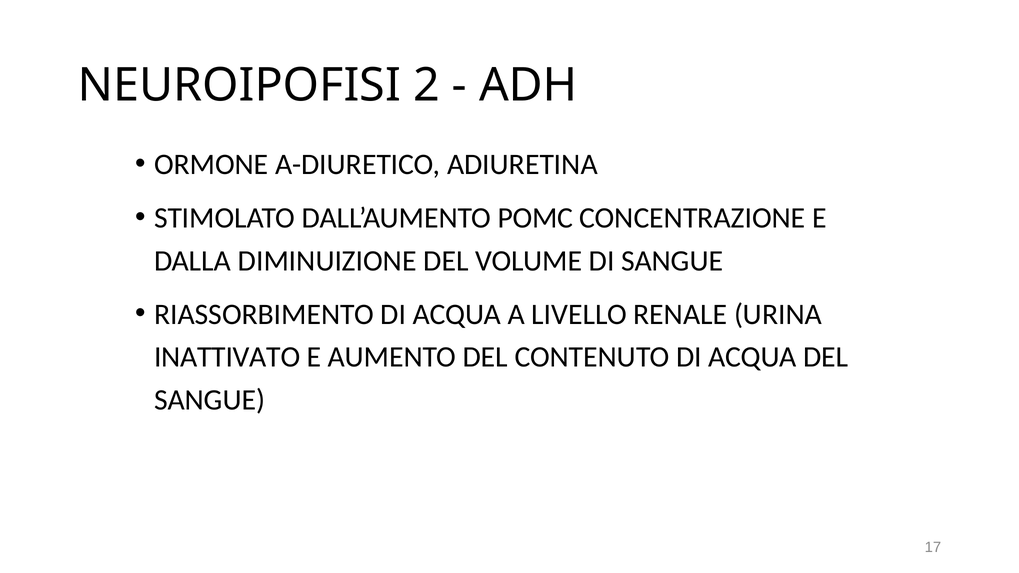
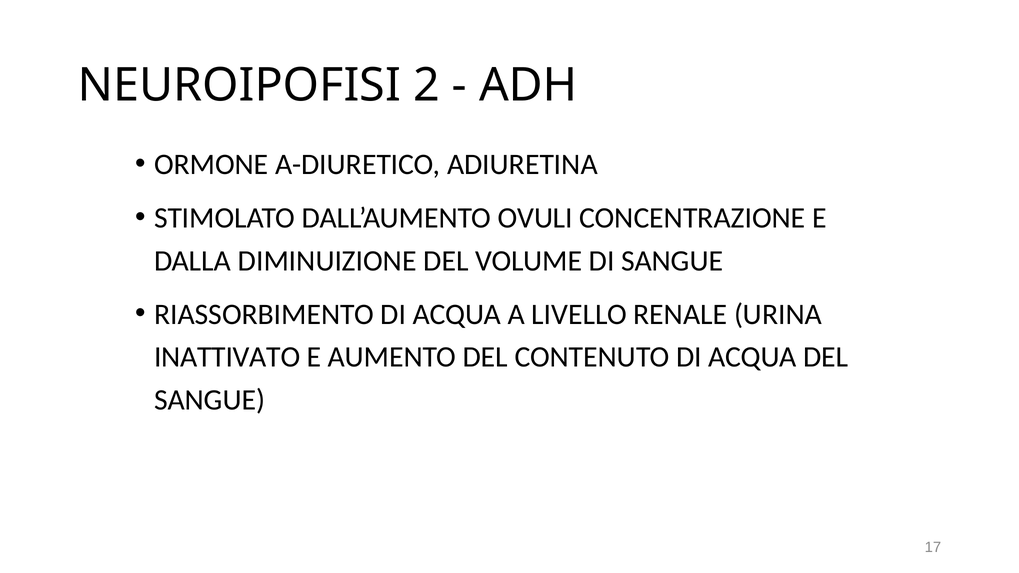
POMC: POMC -> OVULI (535, 218)
